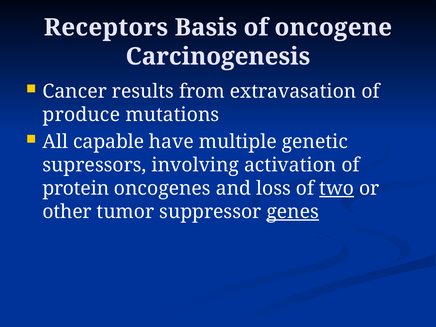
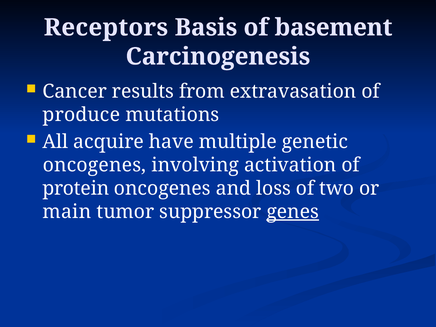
oncogene: oncogene -> basement (333, 28)
capable: capable -> acquire (109, 142)
supressors: supressors -> oncogenes (94, 165)
two underline: present -> none (337, 188)
other: other -> main (67, 212)
